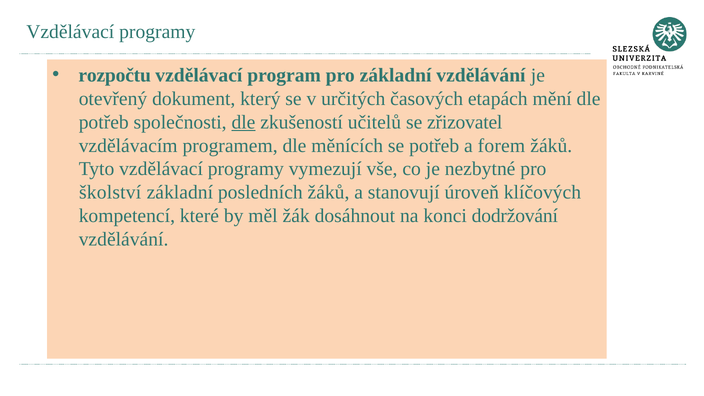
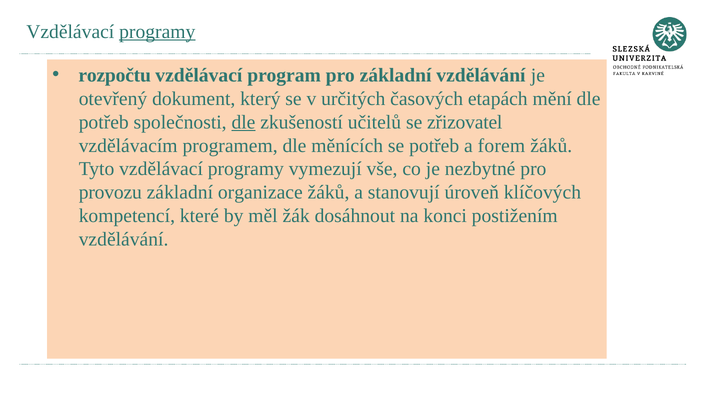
programy underline: none -> present (157, 32)
školství: školství -> provozu (110, 193)
posledních: posledních -> organizace (260, 193)
dodržování: dodržování -> postižením (515, 216)
